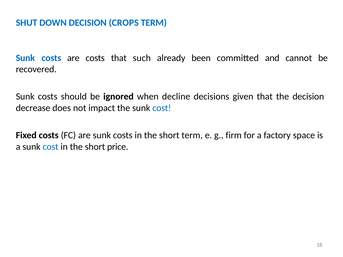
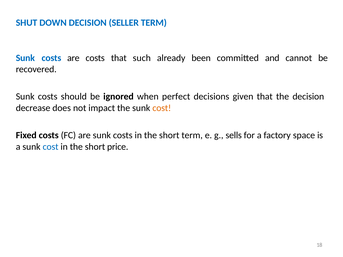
CROPS: CROPS -> SELLER (124, 23)
decline: decline -> perfect (176, 97)
cost colour: blue -> orange (162, 108)
firm: firm -> sells (234, 135)
